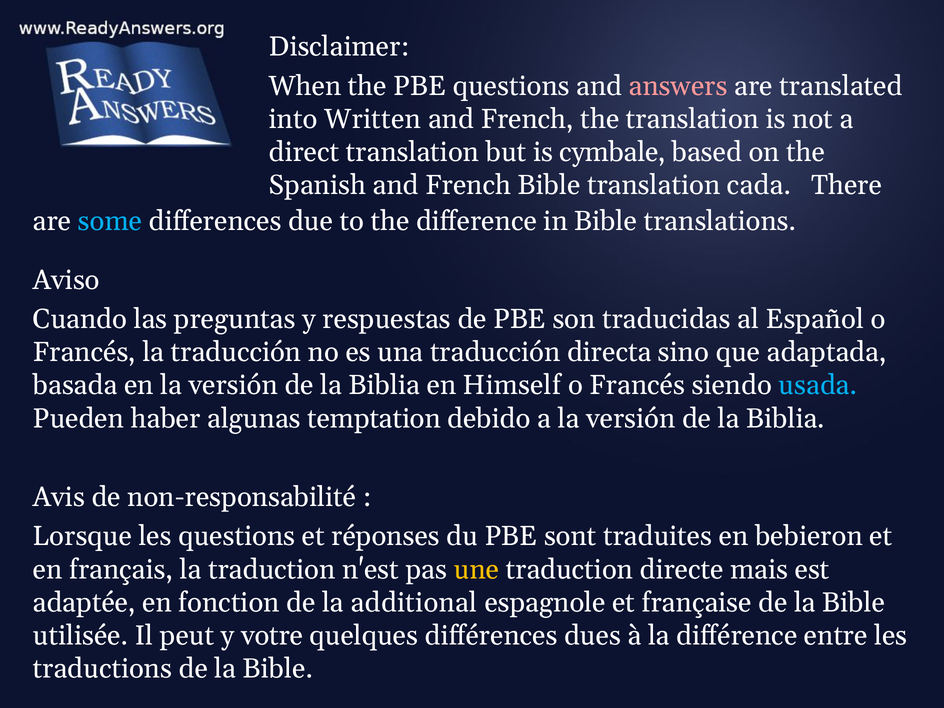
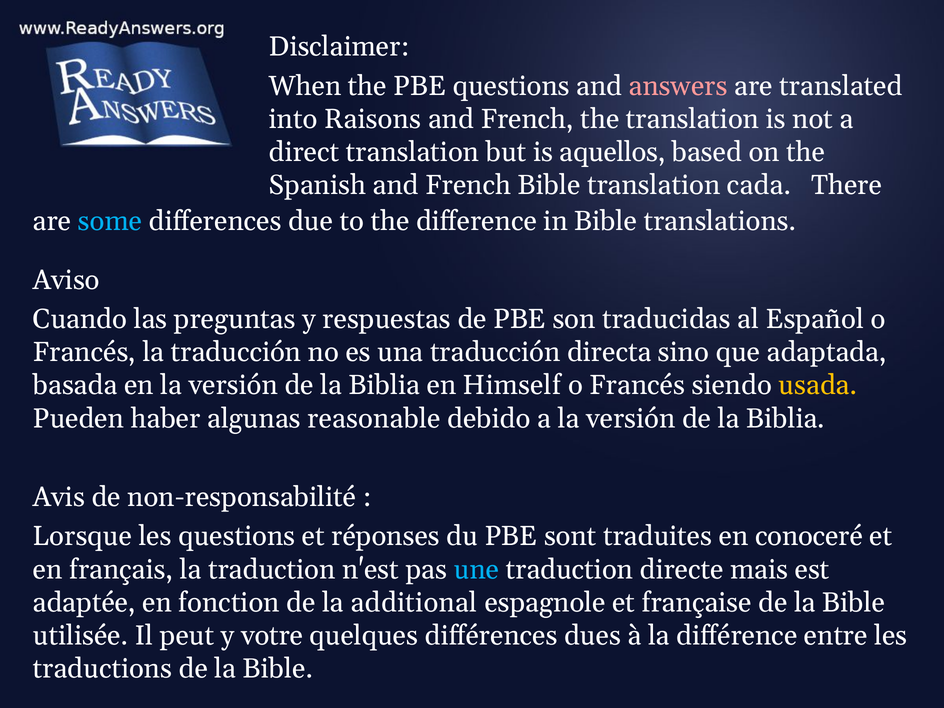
Written: Written -> Raisons (373, 119)
cymbale: cymbale -> aquellos (612, 152)
usada colour: light blue -> yellow (818, 385)
temptation: temptation -> reasonable (374, 418)
bebieron: bebieron -> conoceré (809, 536)
une colour: yellow -> light blue (476, 569)
